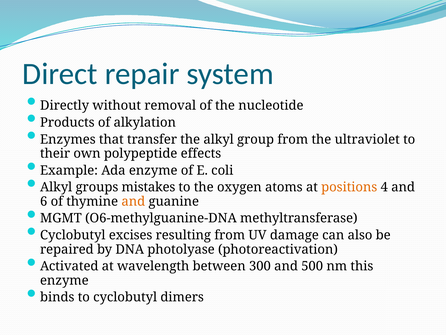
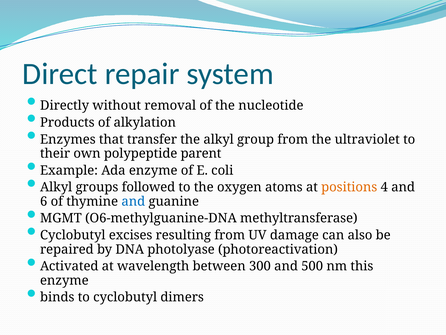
effects: effects -> parent (201, 153)
mistakes: mistakes -> followed (148, 187)
and colour: orange -> blue (133, 201)
